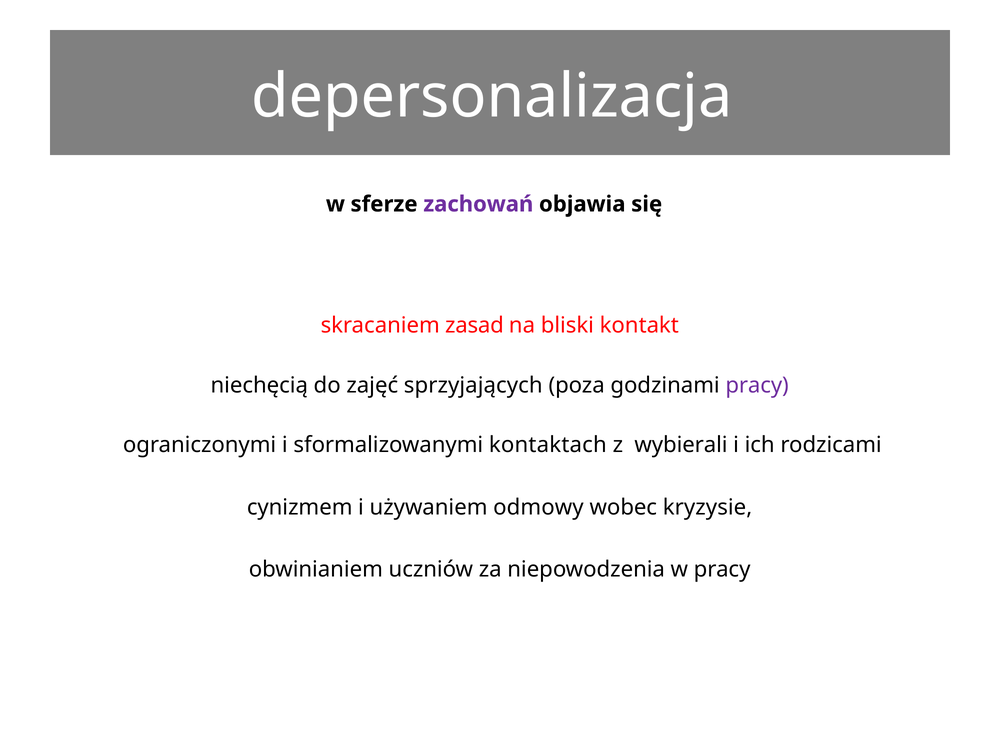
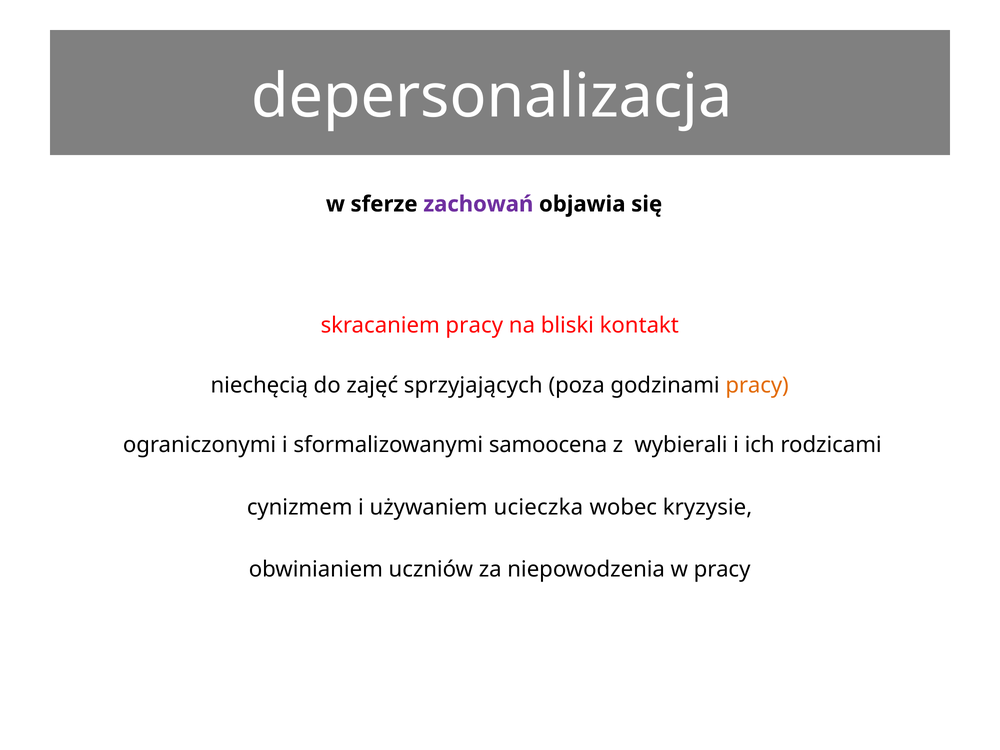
skracaniem zasad: zasad -> pracy (474, 325)
pracy colour: purple -> orange (757, 385)
kontaktach: kontaktach -> samoocena (548, 445)
odmowy: odmowy -> ucieczka (538, 507)
